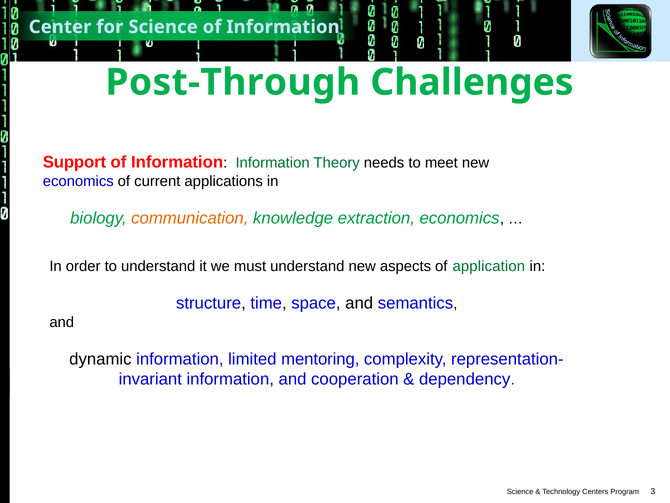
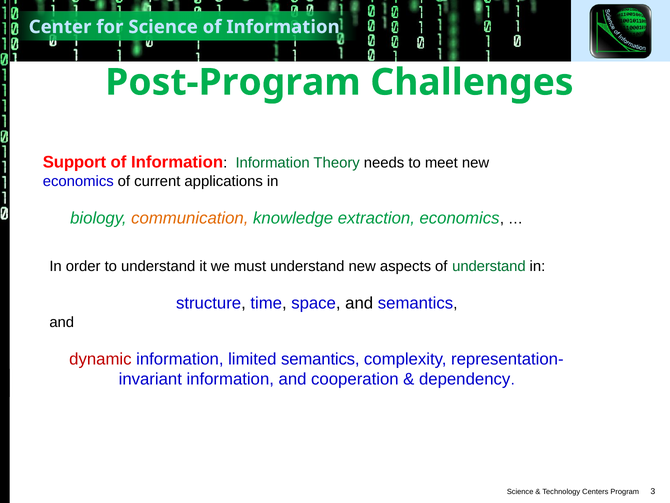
Post-Through: Post-Through -> Post-Program (233, 82)
of application: application -> understand (489, 266)
dynamic colour: black -> red (100, 359)
limited mentoring: mentoring -> semantics (320, 359)
